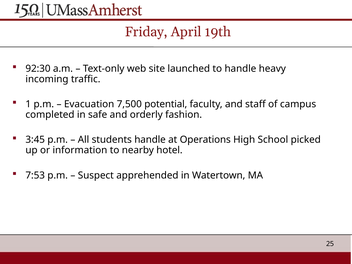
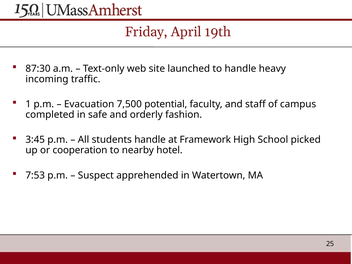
92:30: 92:30 -> 87:30 (38, 69)
Operations: Operations -> Framework (205, 140)
information: information -> cooperation (80, 150)
